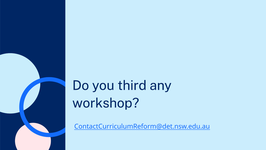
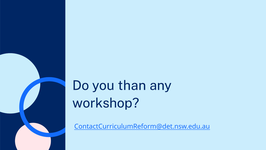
third: third -> than (132, 85)
